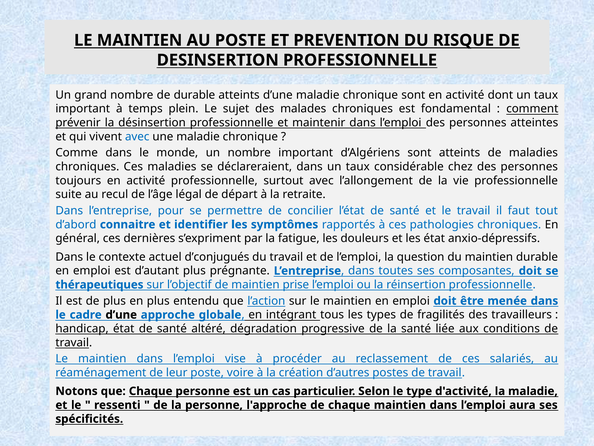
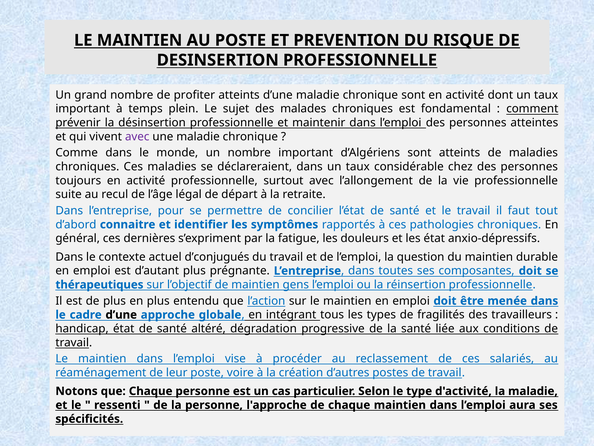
de durable: durable -> profiter (194, 95)
avec colour: blue -> purple (137, 136)
prise: prise -> gens (296, 284)
